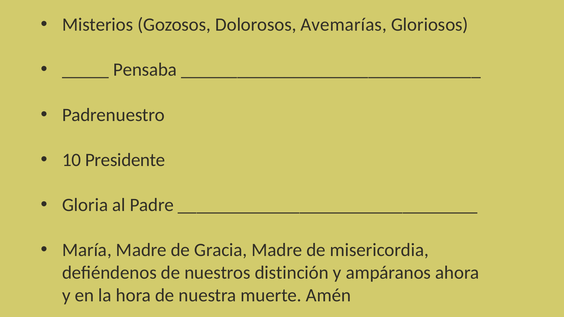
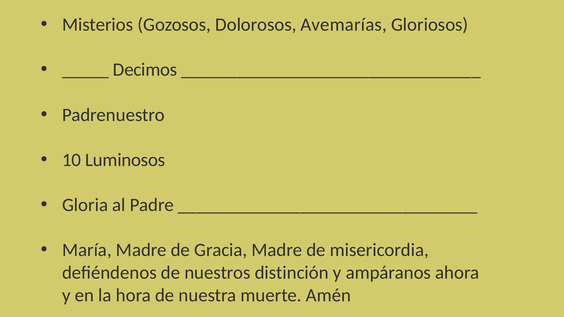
Pensaba: Pensaba -> Decimos (145, 70)
Presidente: Presidente -> Luminosos (125, 160)
